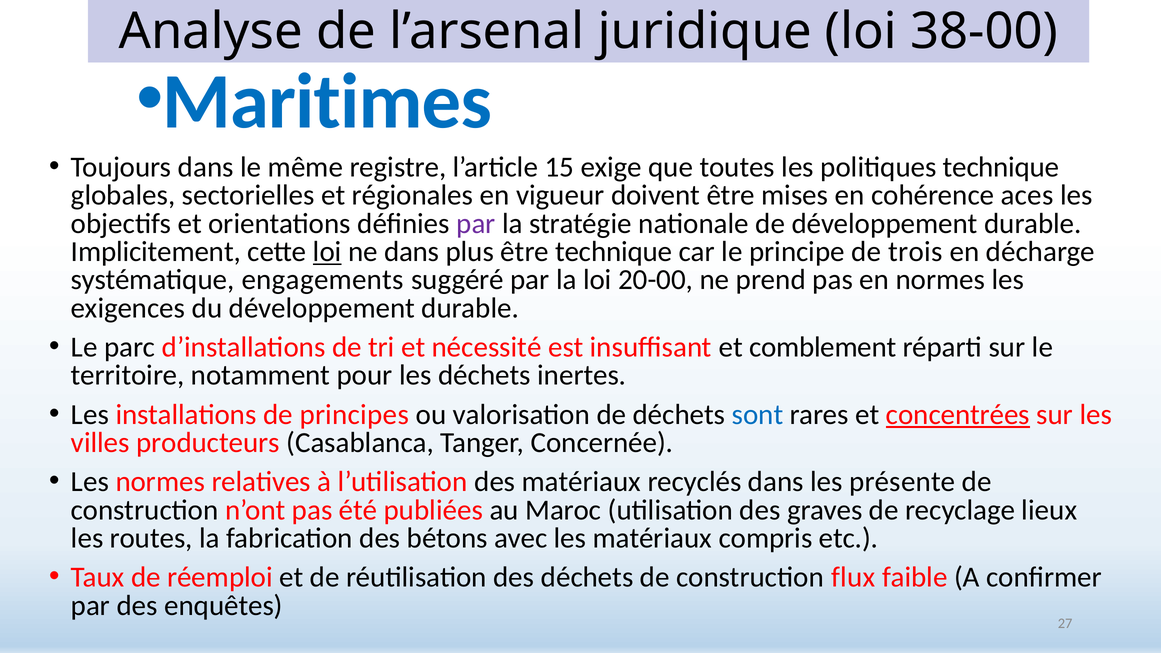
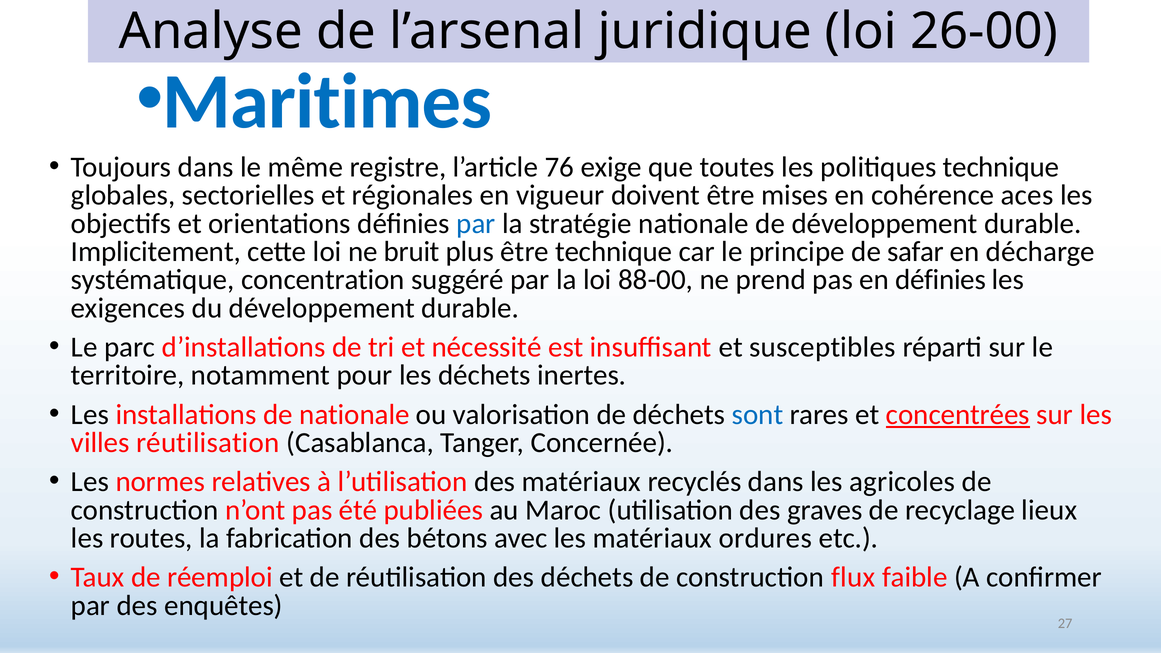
38-00: 38-00 -> 26-00 (984, 31)
15: 15 -> 76 (559, 167)
par colour: purple -> blue (476, 223)
loi underline: present -> none (327, 252)
ne dans: dans -> bruit (412, 252)
trois: trois -> safar (916, 252)
engagements: engagements -> concentration (323, 280)
20-00: 20-00 -> 88-00 (656, 280)
en normes: normes -> définies (941, 280)
comblement: comblement -> susceptibles (822, 347)
de principes: principes -> nationale (354, 414)
villes producteurs: producteurs -> réutilisation (208, 443)
présente: présente -> agricoles (902, 482)
compris: compris -> ordures (765, 538)
